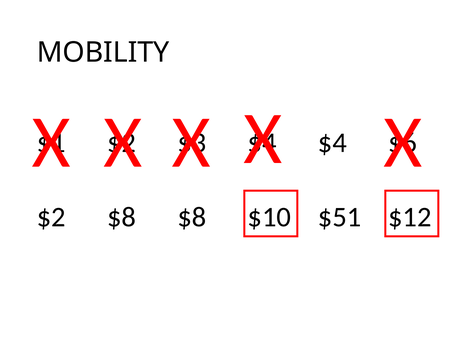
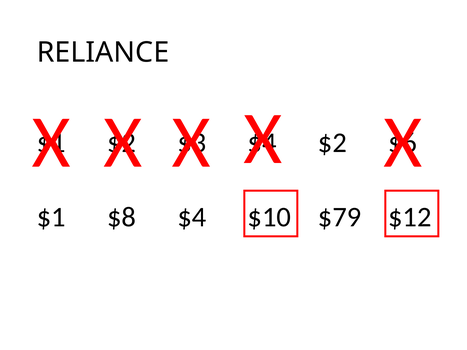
MOBILITY: MOBILITY -> RELIANCE (103, 52)
$4: $4 -> $2 (332, 143)
$2: $2 -> $1 (51, 217)
$8 $8: $8 -> $4 (192, 217)
$51: $51 -> $79 (340, 217)
